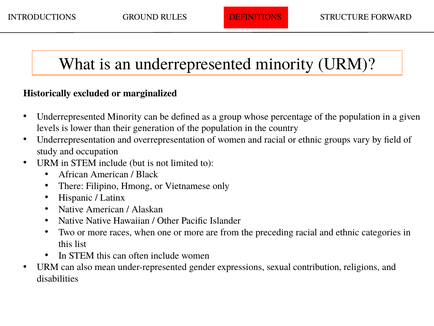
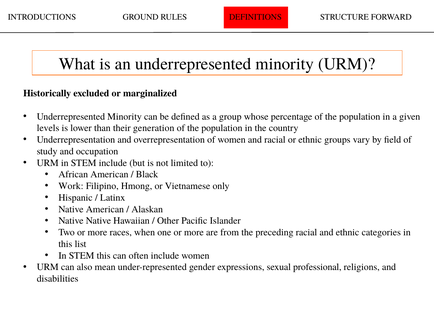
There: There -> Work (71, 186)
contribution: contribution -> professional (317, 267)
